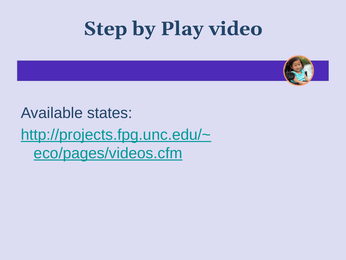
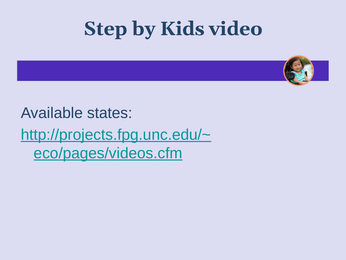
Play: Play -> Kids (182, 29)
